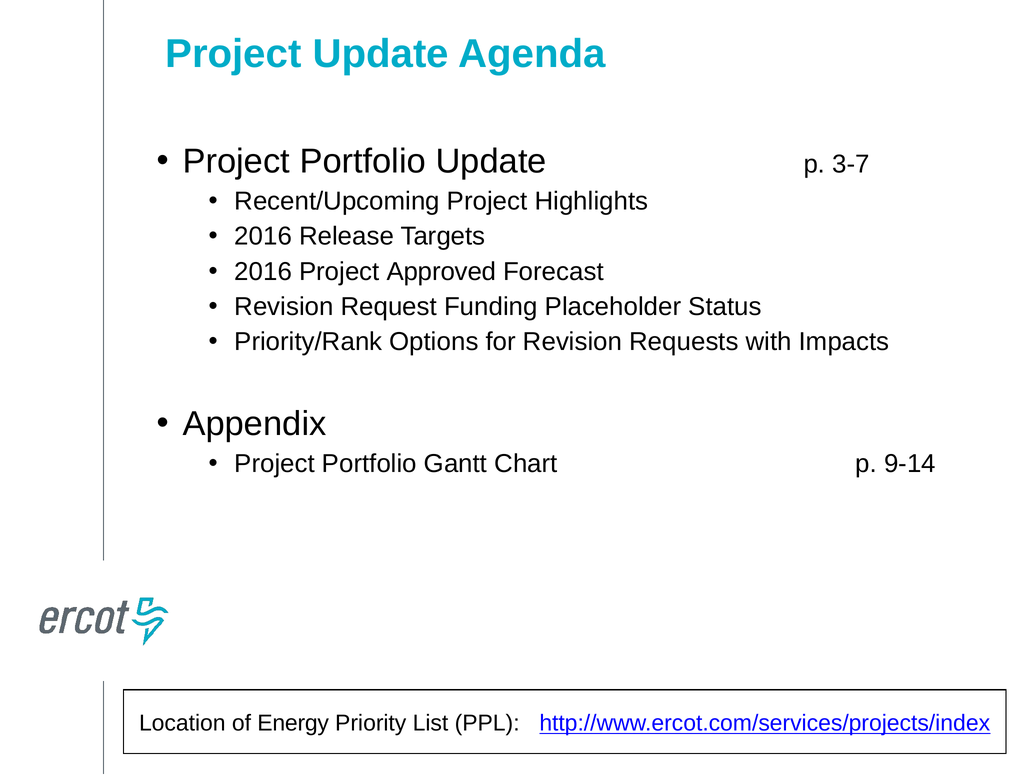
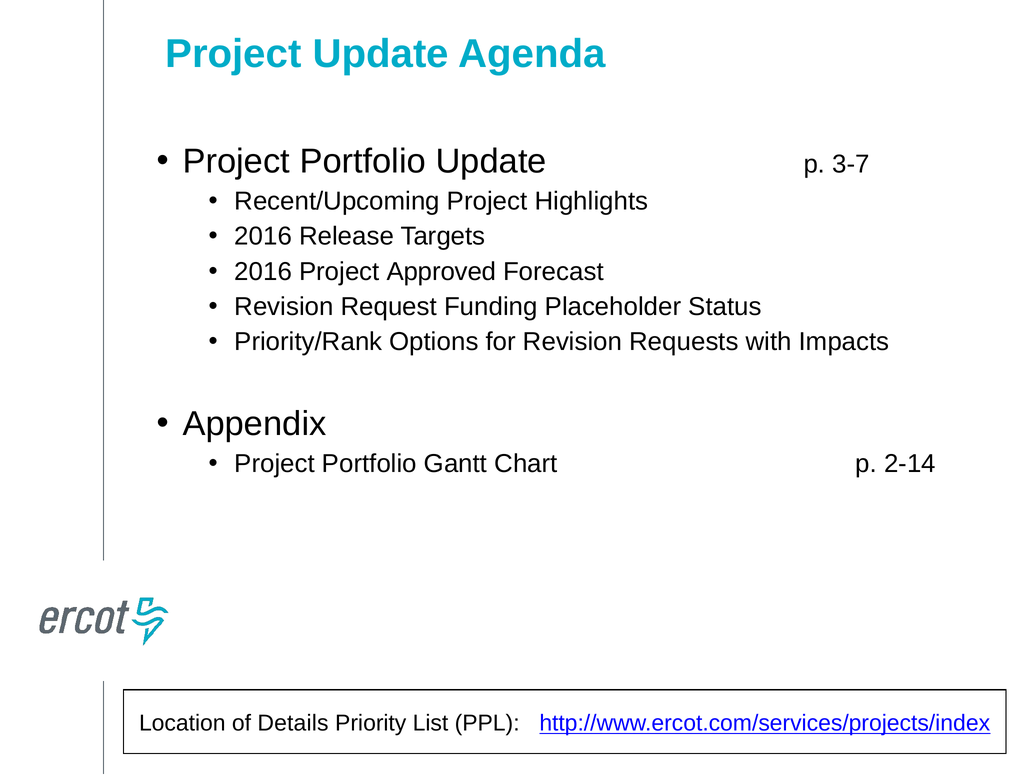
9-14: 9-14 -> 2-14 (910, 464)
Energy: Energy -> Details (293, 724)
